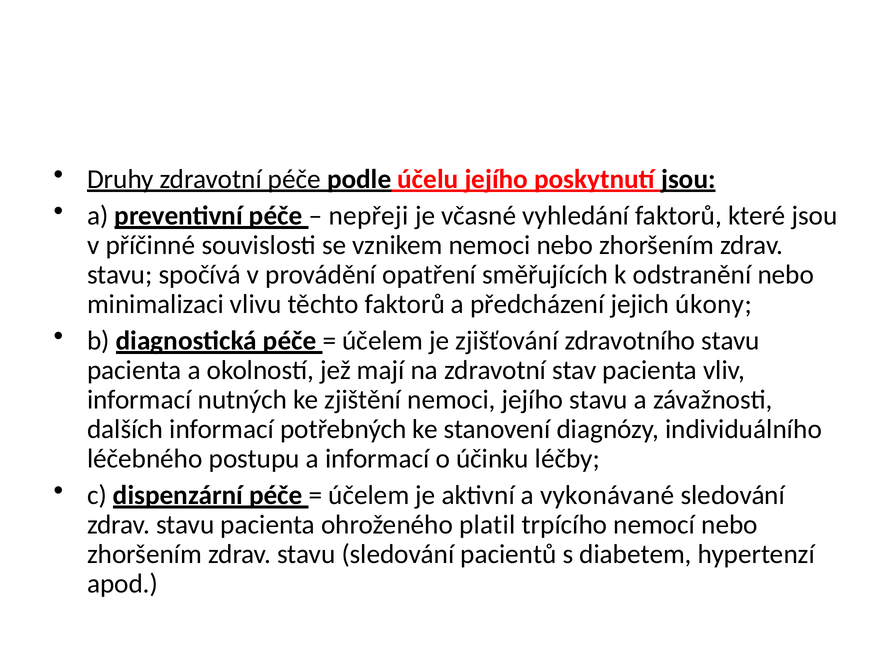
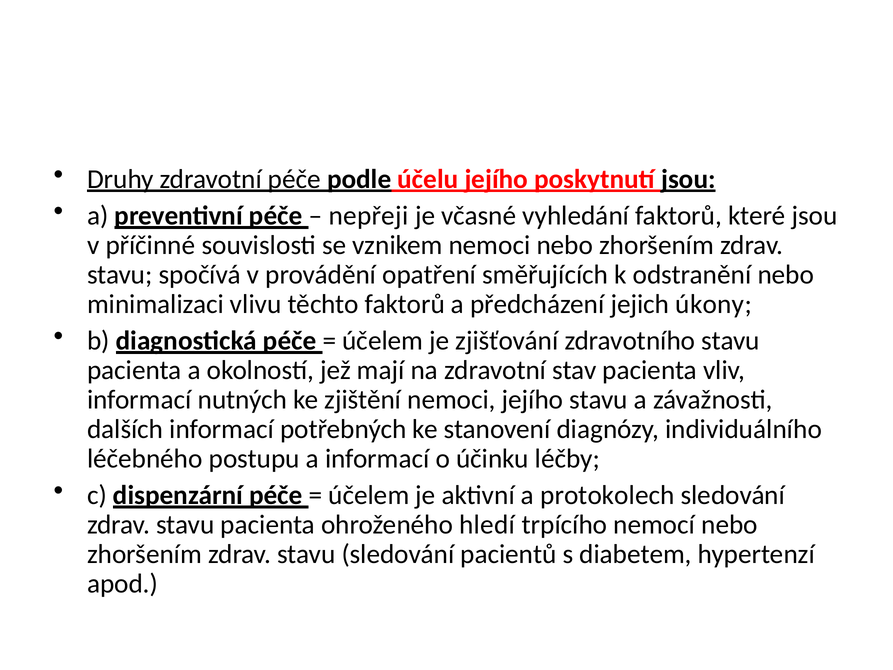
vykonávané: vykonávané -> protokolech (607, 495)
platil: platil -> hledí (487, 525)
